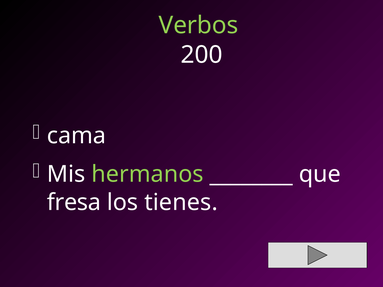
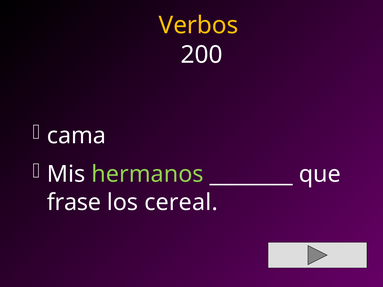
Verbos colour: light green -> yellow (199, 25)
fresa: fresa -> frase (74, 202)
tienes: tienes -> cereal (181, 202)
